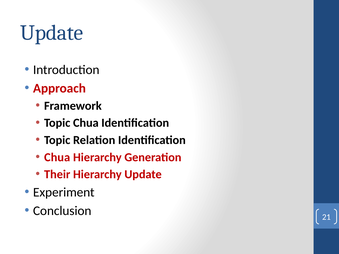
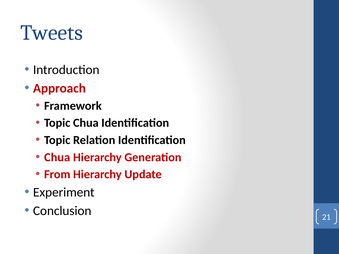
Update: Update -> Tweets (52, 33)
Their: Their -> From (57, 175)
